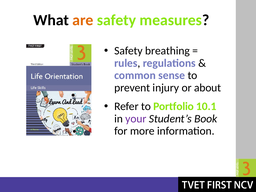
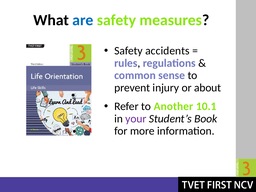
are colour: orange -> blue (83, 20)
breathing: breathing -> accidents (167, 51)
Portfolio: Portfolio -> Another (173, 106)
